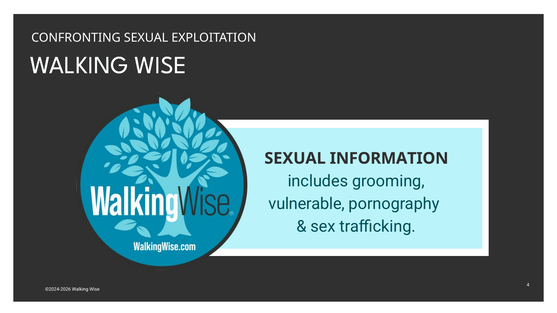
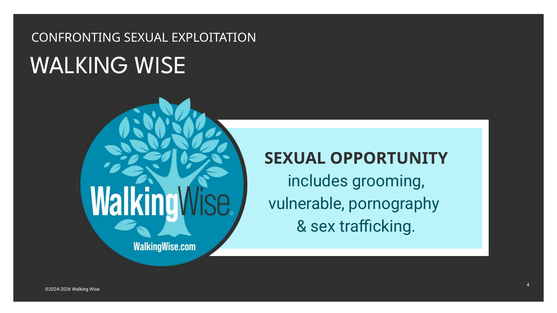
INFORMATION: INFORMATION -> OPPORTUNITY (389, 159)
